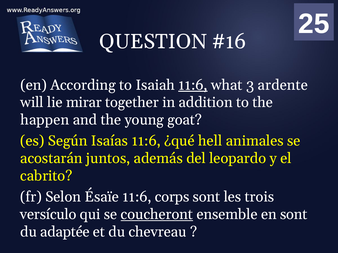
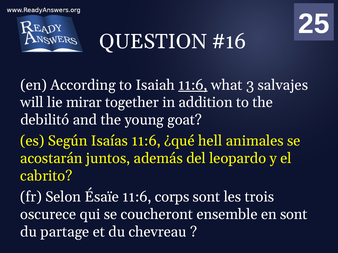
ardente: ardente -> salvajes (283, 85)
happen: happen -> debilitó (45, 120)
versículo: versículo -> oscurece (48, 215)
coucheront underline: present -> none (157, 215)
adaptée: adaptée -> partage (65, 232)
